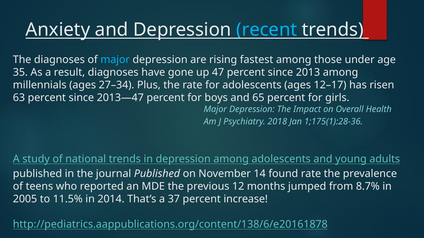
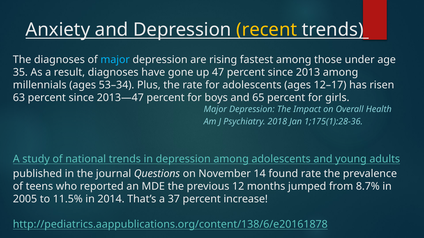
recent colour: light blue -> yellow (267, 30)
27–34: 27–34 -> 53–34 (116, 85)
journal Published: Published -> Questions (157, 174)
